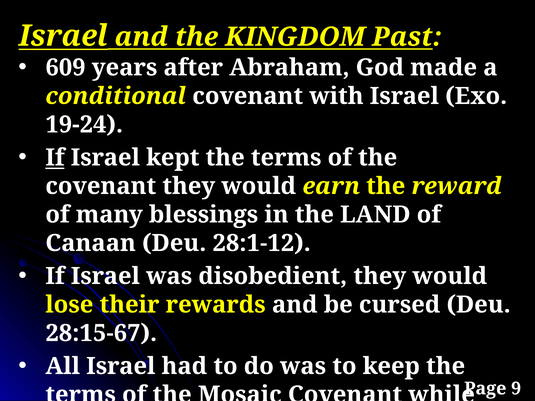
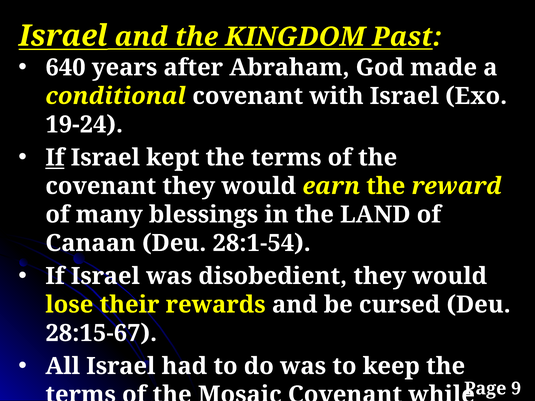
609: 609 -> 640 (65, 68)
28:1-12: 28:1-12 -> 28:1-54 (262, 243)
